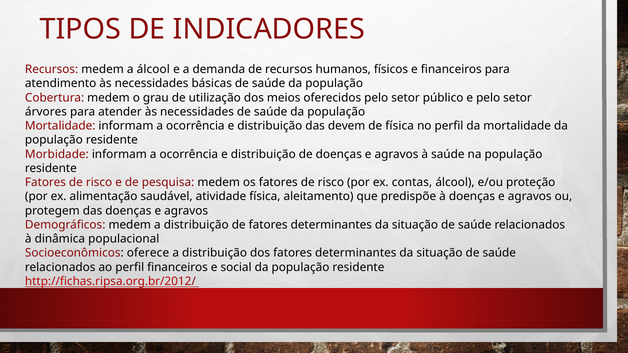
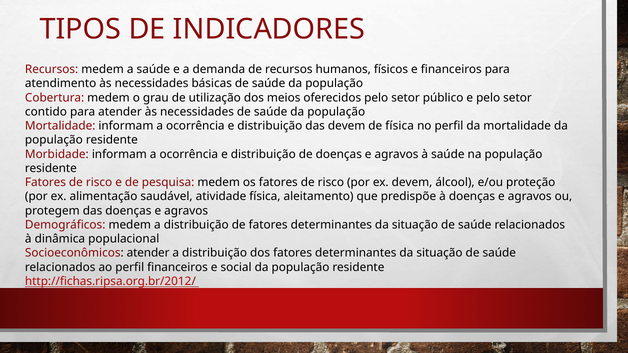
a álcool: álcool -> saúde (153, 70)
árvores: árvores -> contido (46, 112)
ex contas: contas -> devem (412, 183)
Socioeconômicos oferece: oferece -> atender (148, 253)
